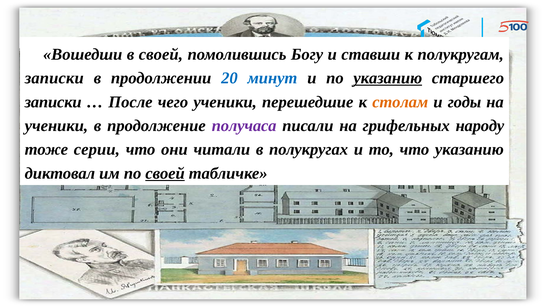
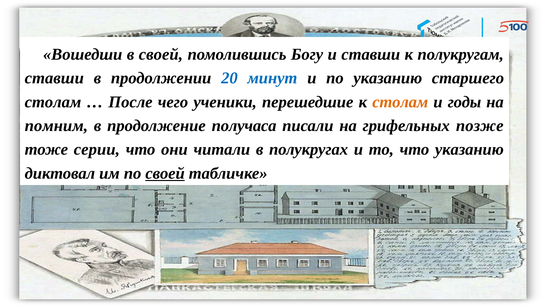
записки: записки -> ставши (54, 78)
указанию underline: present -> none (388, 78)
записки: записки -> столам (53, 102)
ученики: ученики -> помним (56, 126)
получаса colour: purple -> black (244, 126)
народу: народу -> позже (480, 126)
